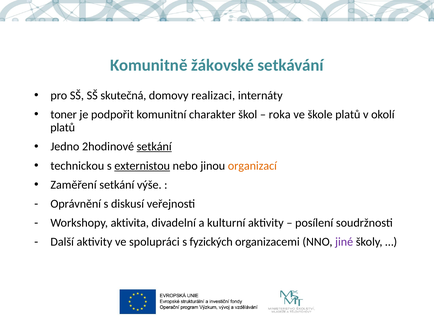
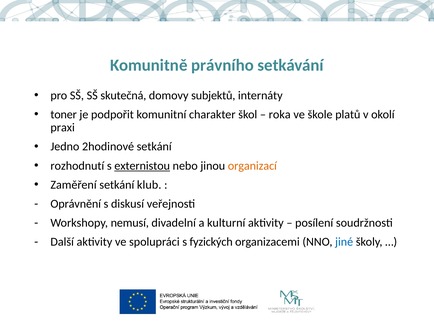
žákovské: žákovské -> právního (223, 65)
realizaci: realizaci -> subjektů (213, 95)
platů: platů -> praxi (63, 127)
setkání underline: present -> none (154, 146)
technickou: technickou -> rozhodnutí (77, 165)
výše: výše -> klub (149, 184)
aktivita: aktivita -> nemusí (130, 223)
jiné colour: purple -> blue (344, 242)
